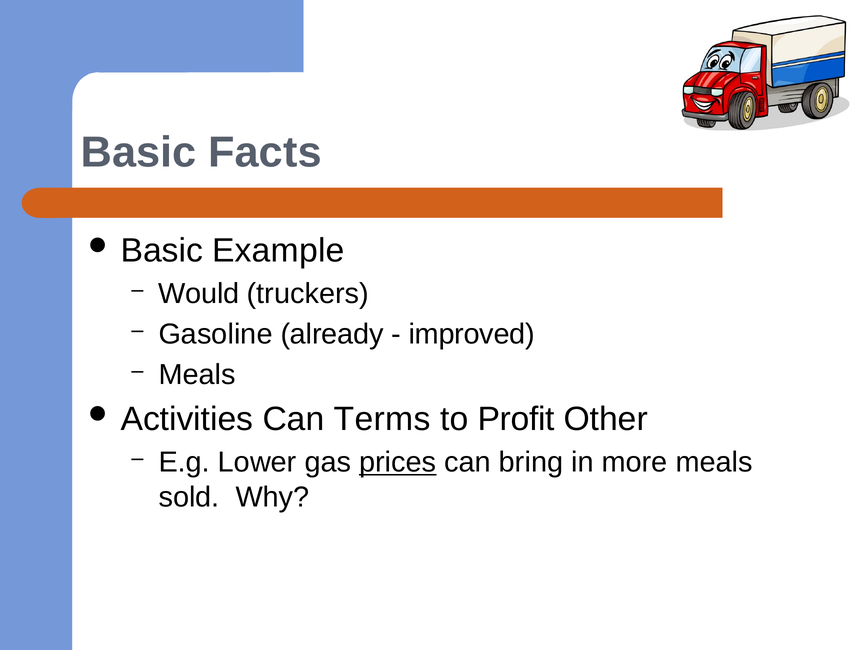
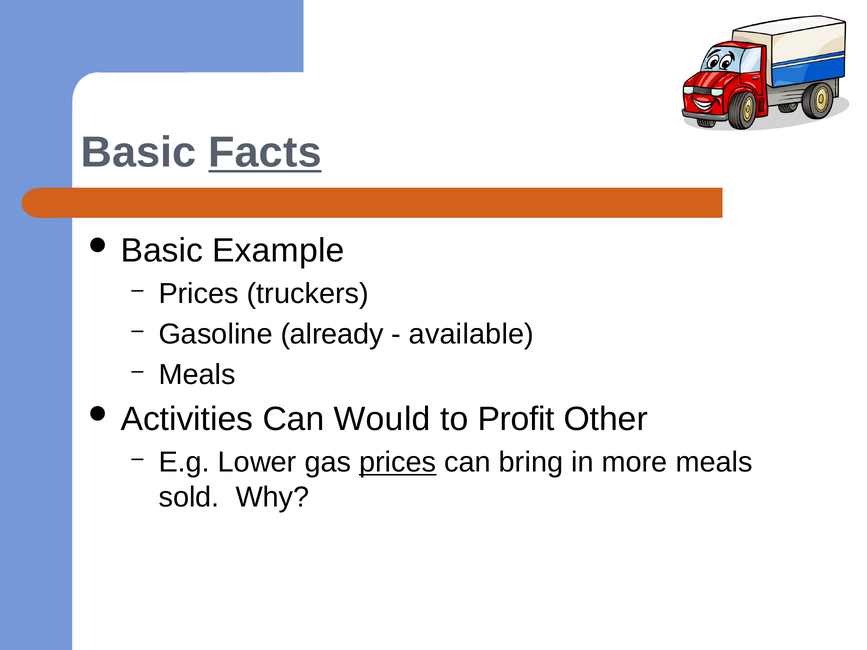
Facts underline: none -> present (265, 153)
Would: Would -> Prices (199, 294)
improved: improved -> available (471, 334)
Terms: Terms -> Would (382, 420)
